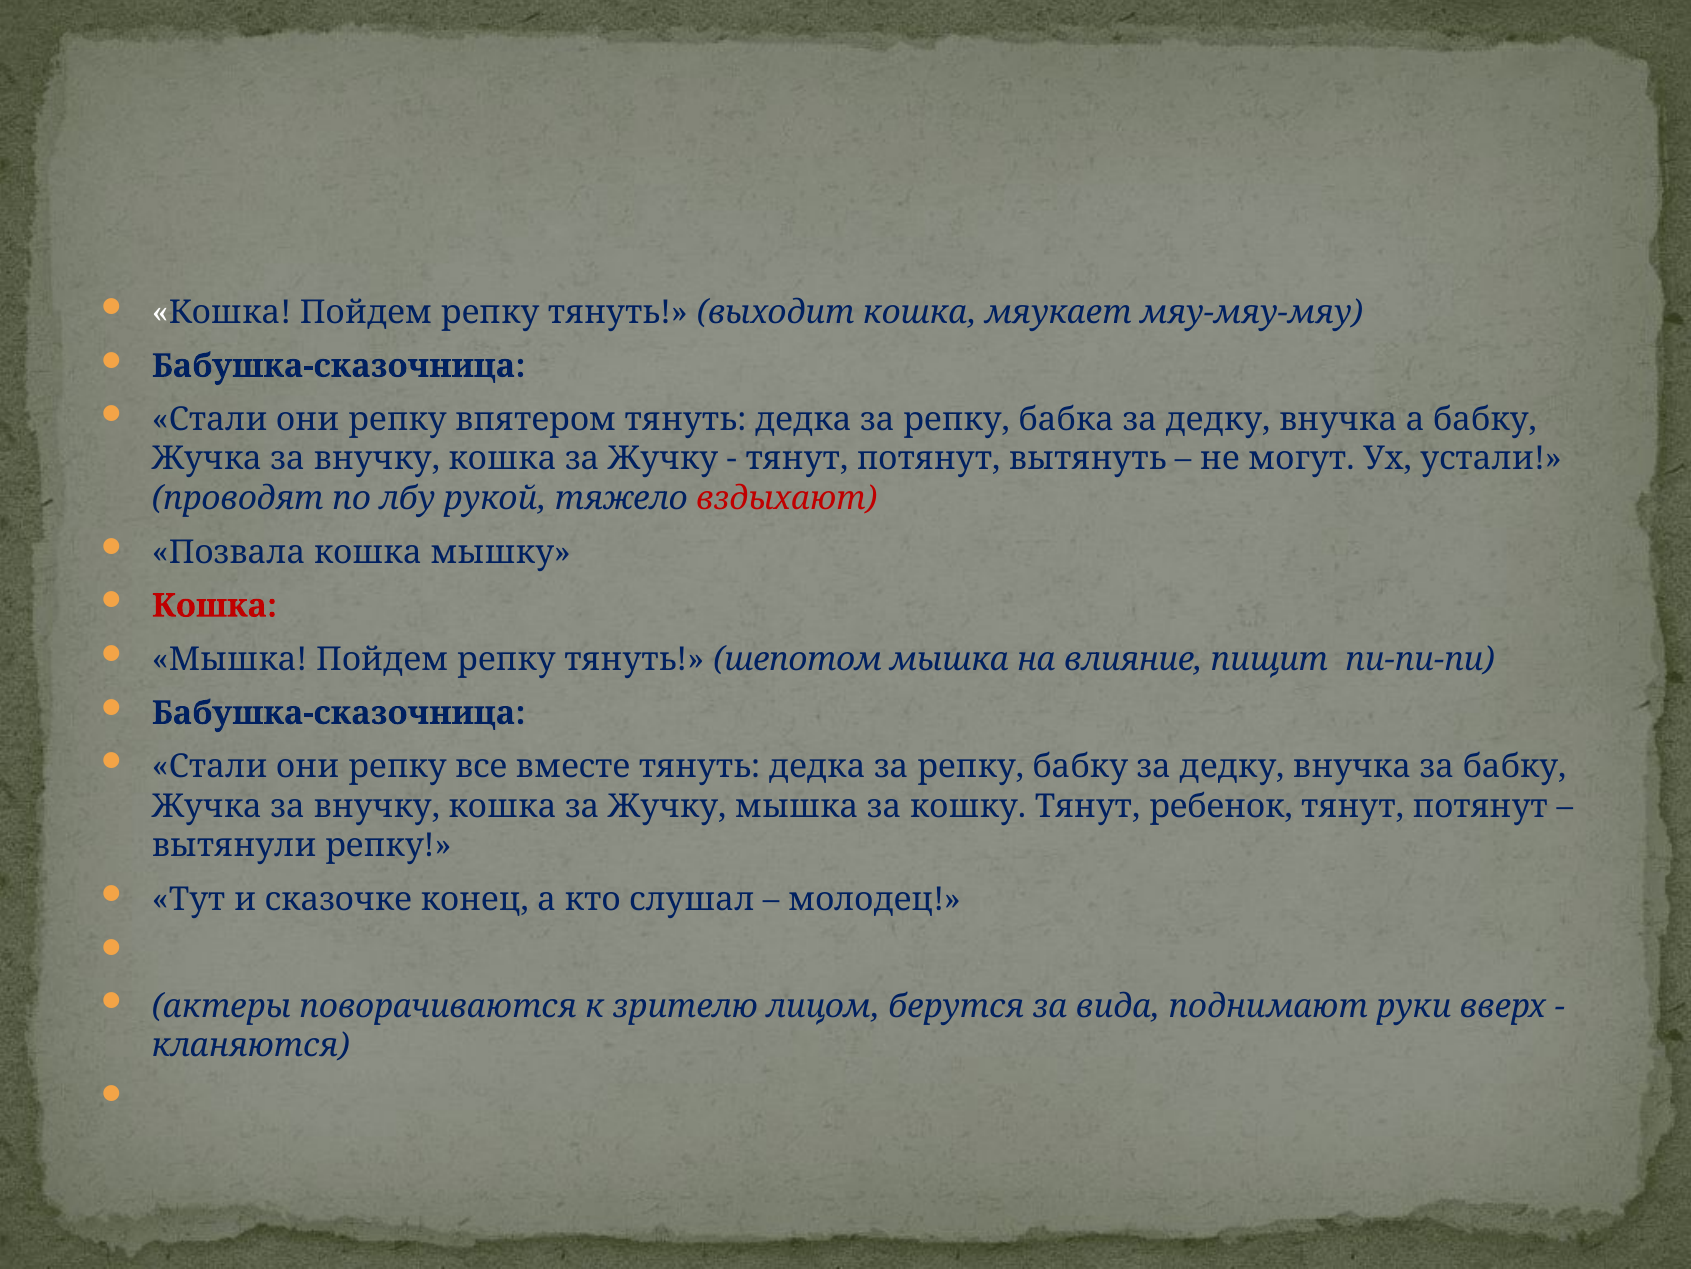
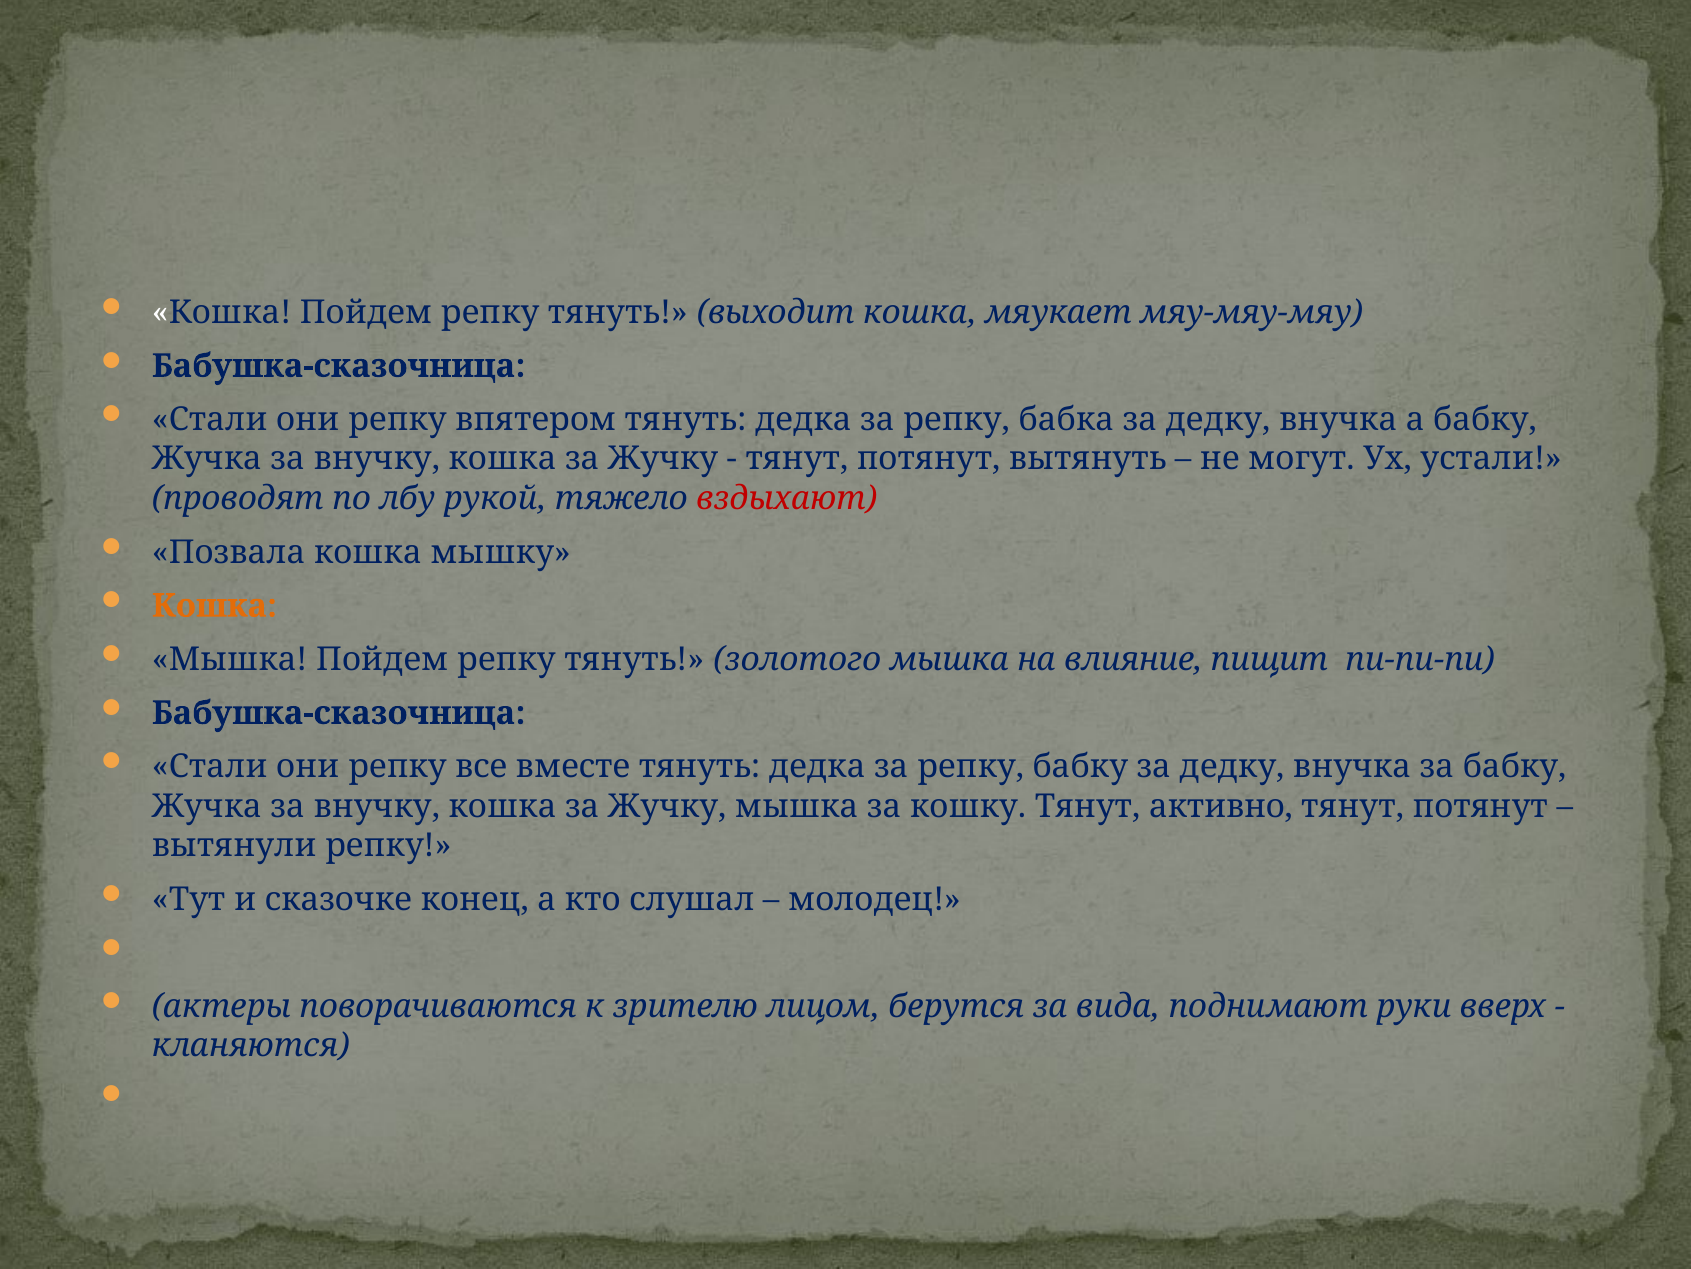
Кошка colour: red -> orange (214, 605)
шепотом: шепотом -> золотого (797, 659)
ребенок: ребенок -> активно (1221, 806)
